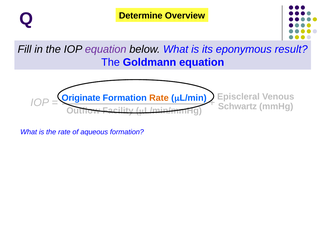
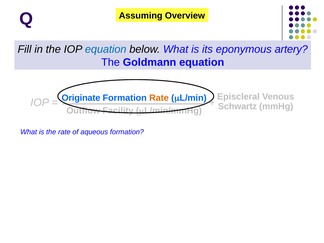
Determine: Determine -> Assuming (141, 16)
equation colour: purple -> blue (106, 49)
result: result -> artery (291, 49)
